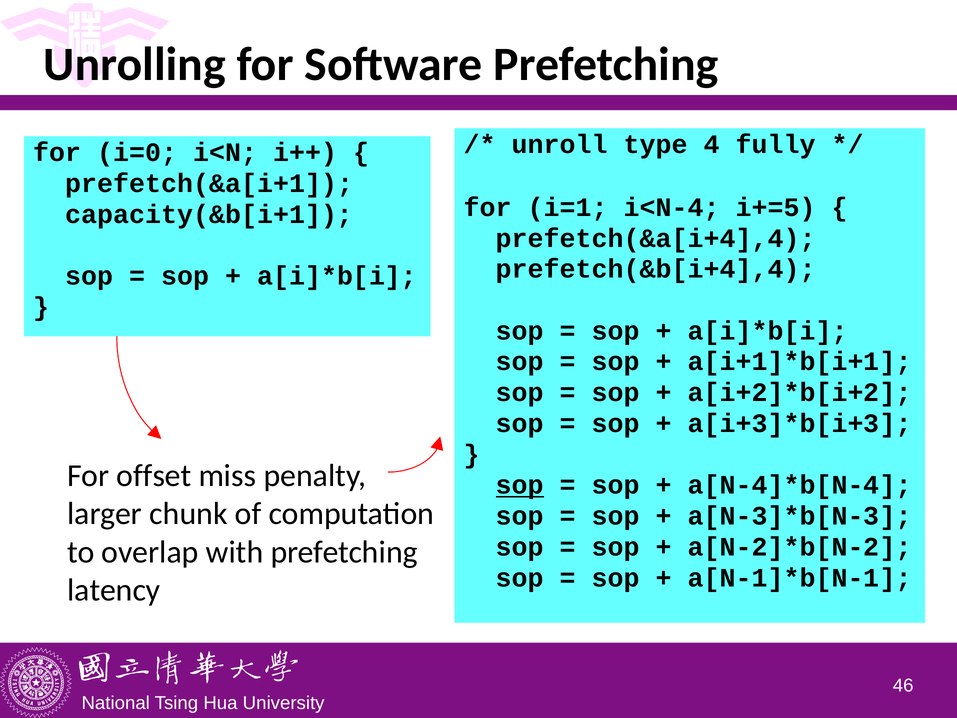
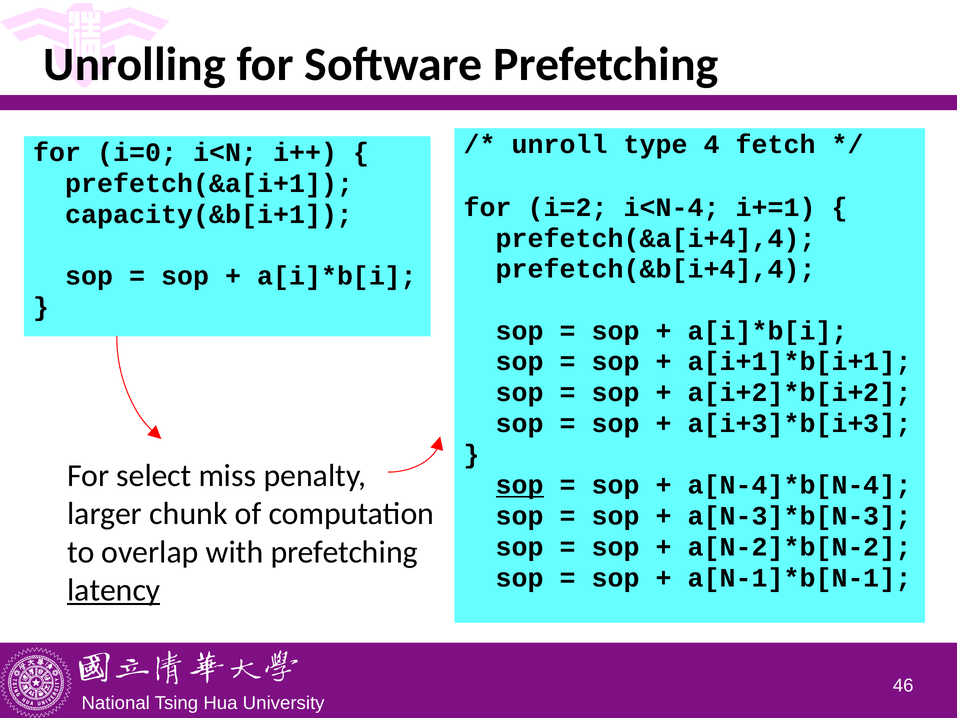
fully: fully -> fetch (776, 145)
i=1: i=1 -> i=2 (568, 207)
i+=5: i+=5 -> i+=1 (776, 207)
offset: offset -> select (154, 475)
latency underline: none -> present (114, 590)
